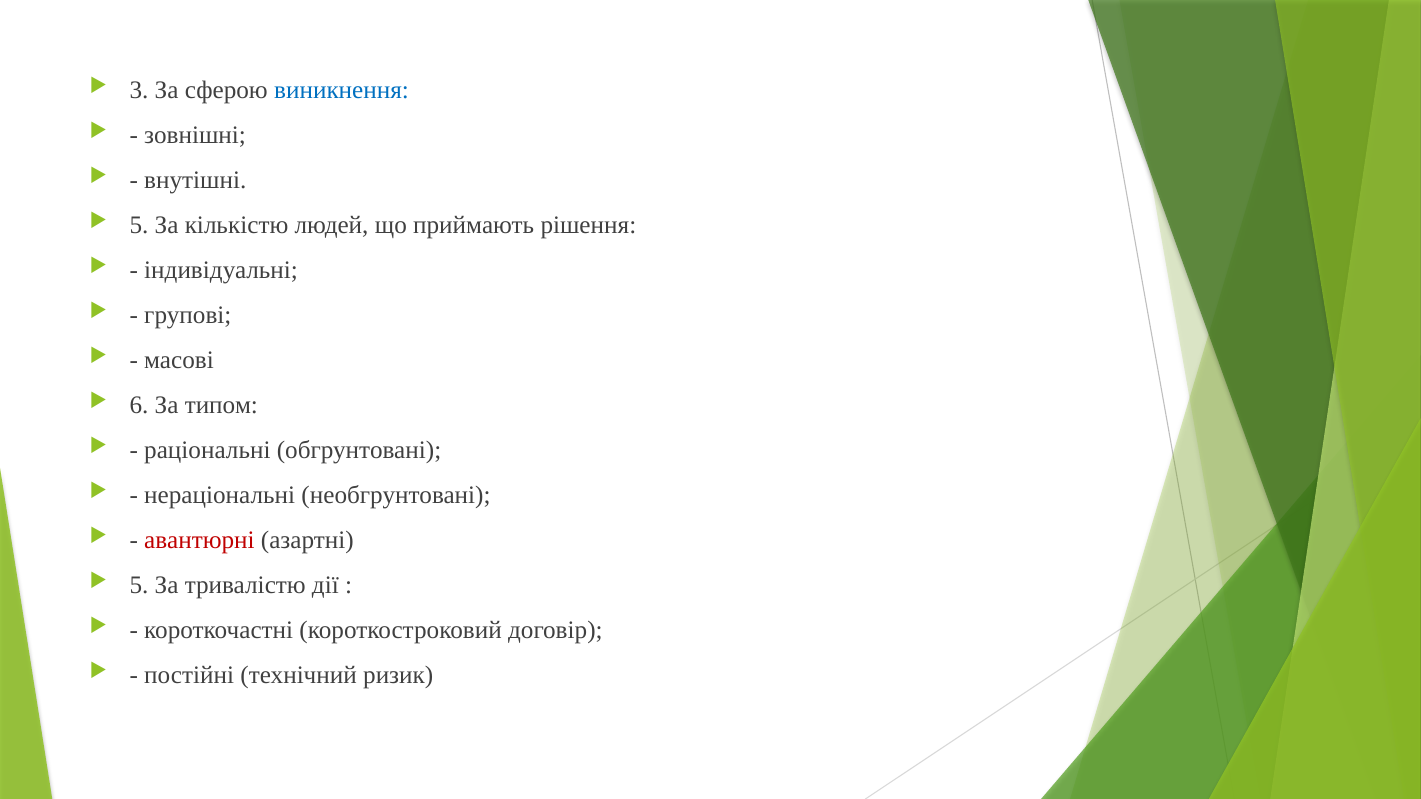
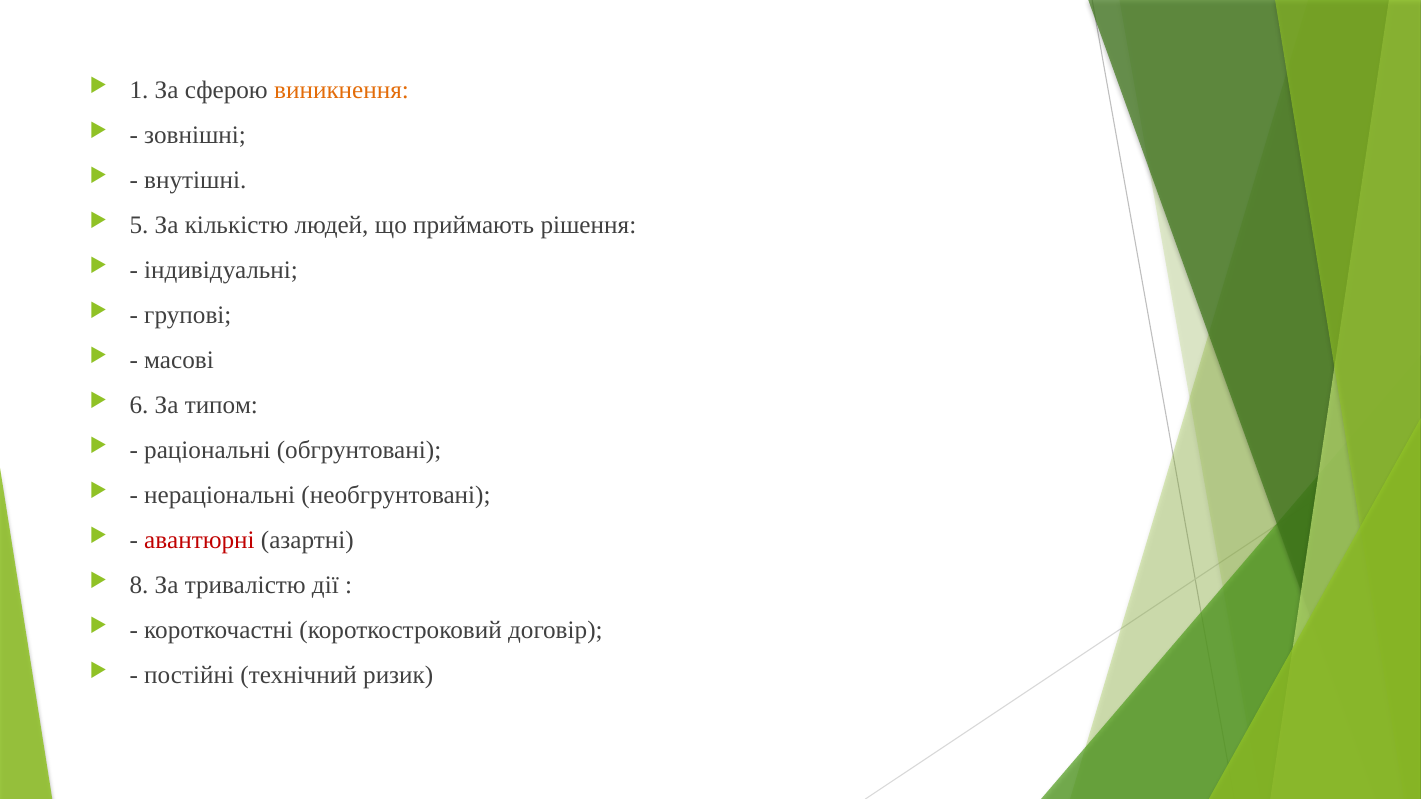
3: 3 -> 1 (139, 90)
виникнення colour: blue -> orange (342, 90)
5: 5 -> 8 (139, 585)
